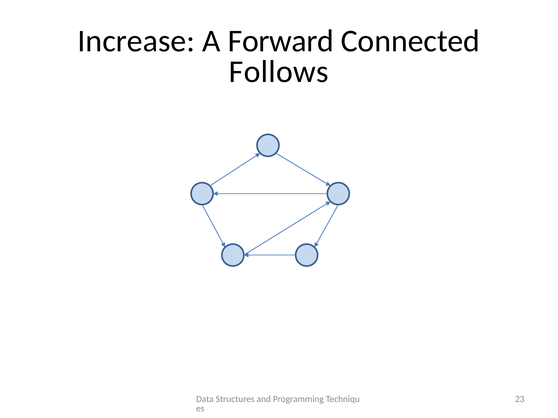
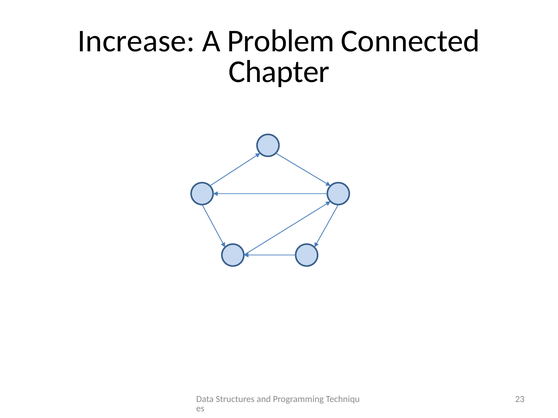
Forward: Forward -> Problem (281, 41)
Follows: Follows -> Chapter (279, 72)
